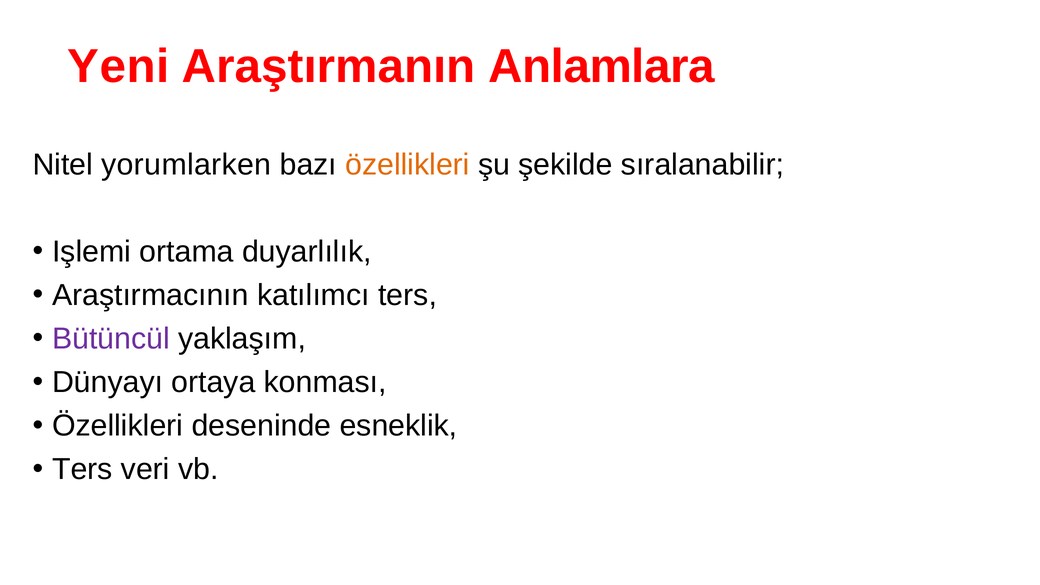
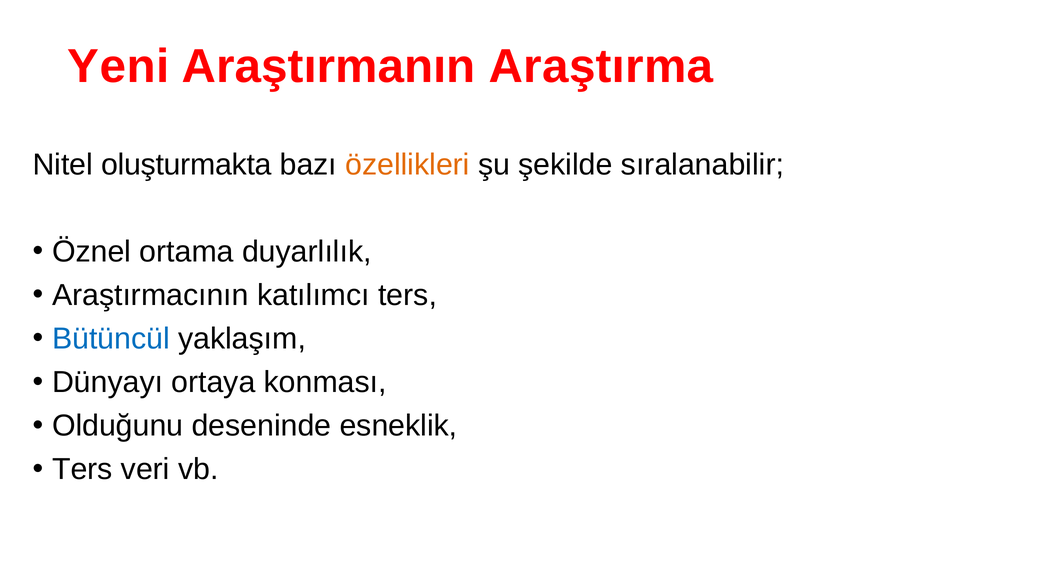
Anlamlara: Anlamlara -> Araştırma (601, 66)
yorumlarken: yorumlarken -> oluşturmakta (187, 165)
Işlemi: Işlemi -> Öznel (92, 252)
Bütüncül colour: purple -> blue (111, 339)
Özellikleri: Özellikleri -> Olduğunu (118, 426)
